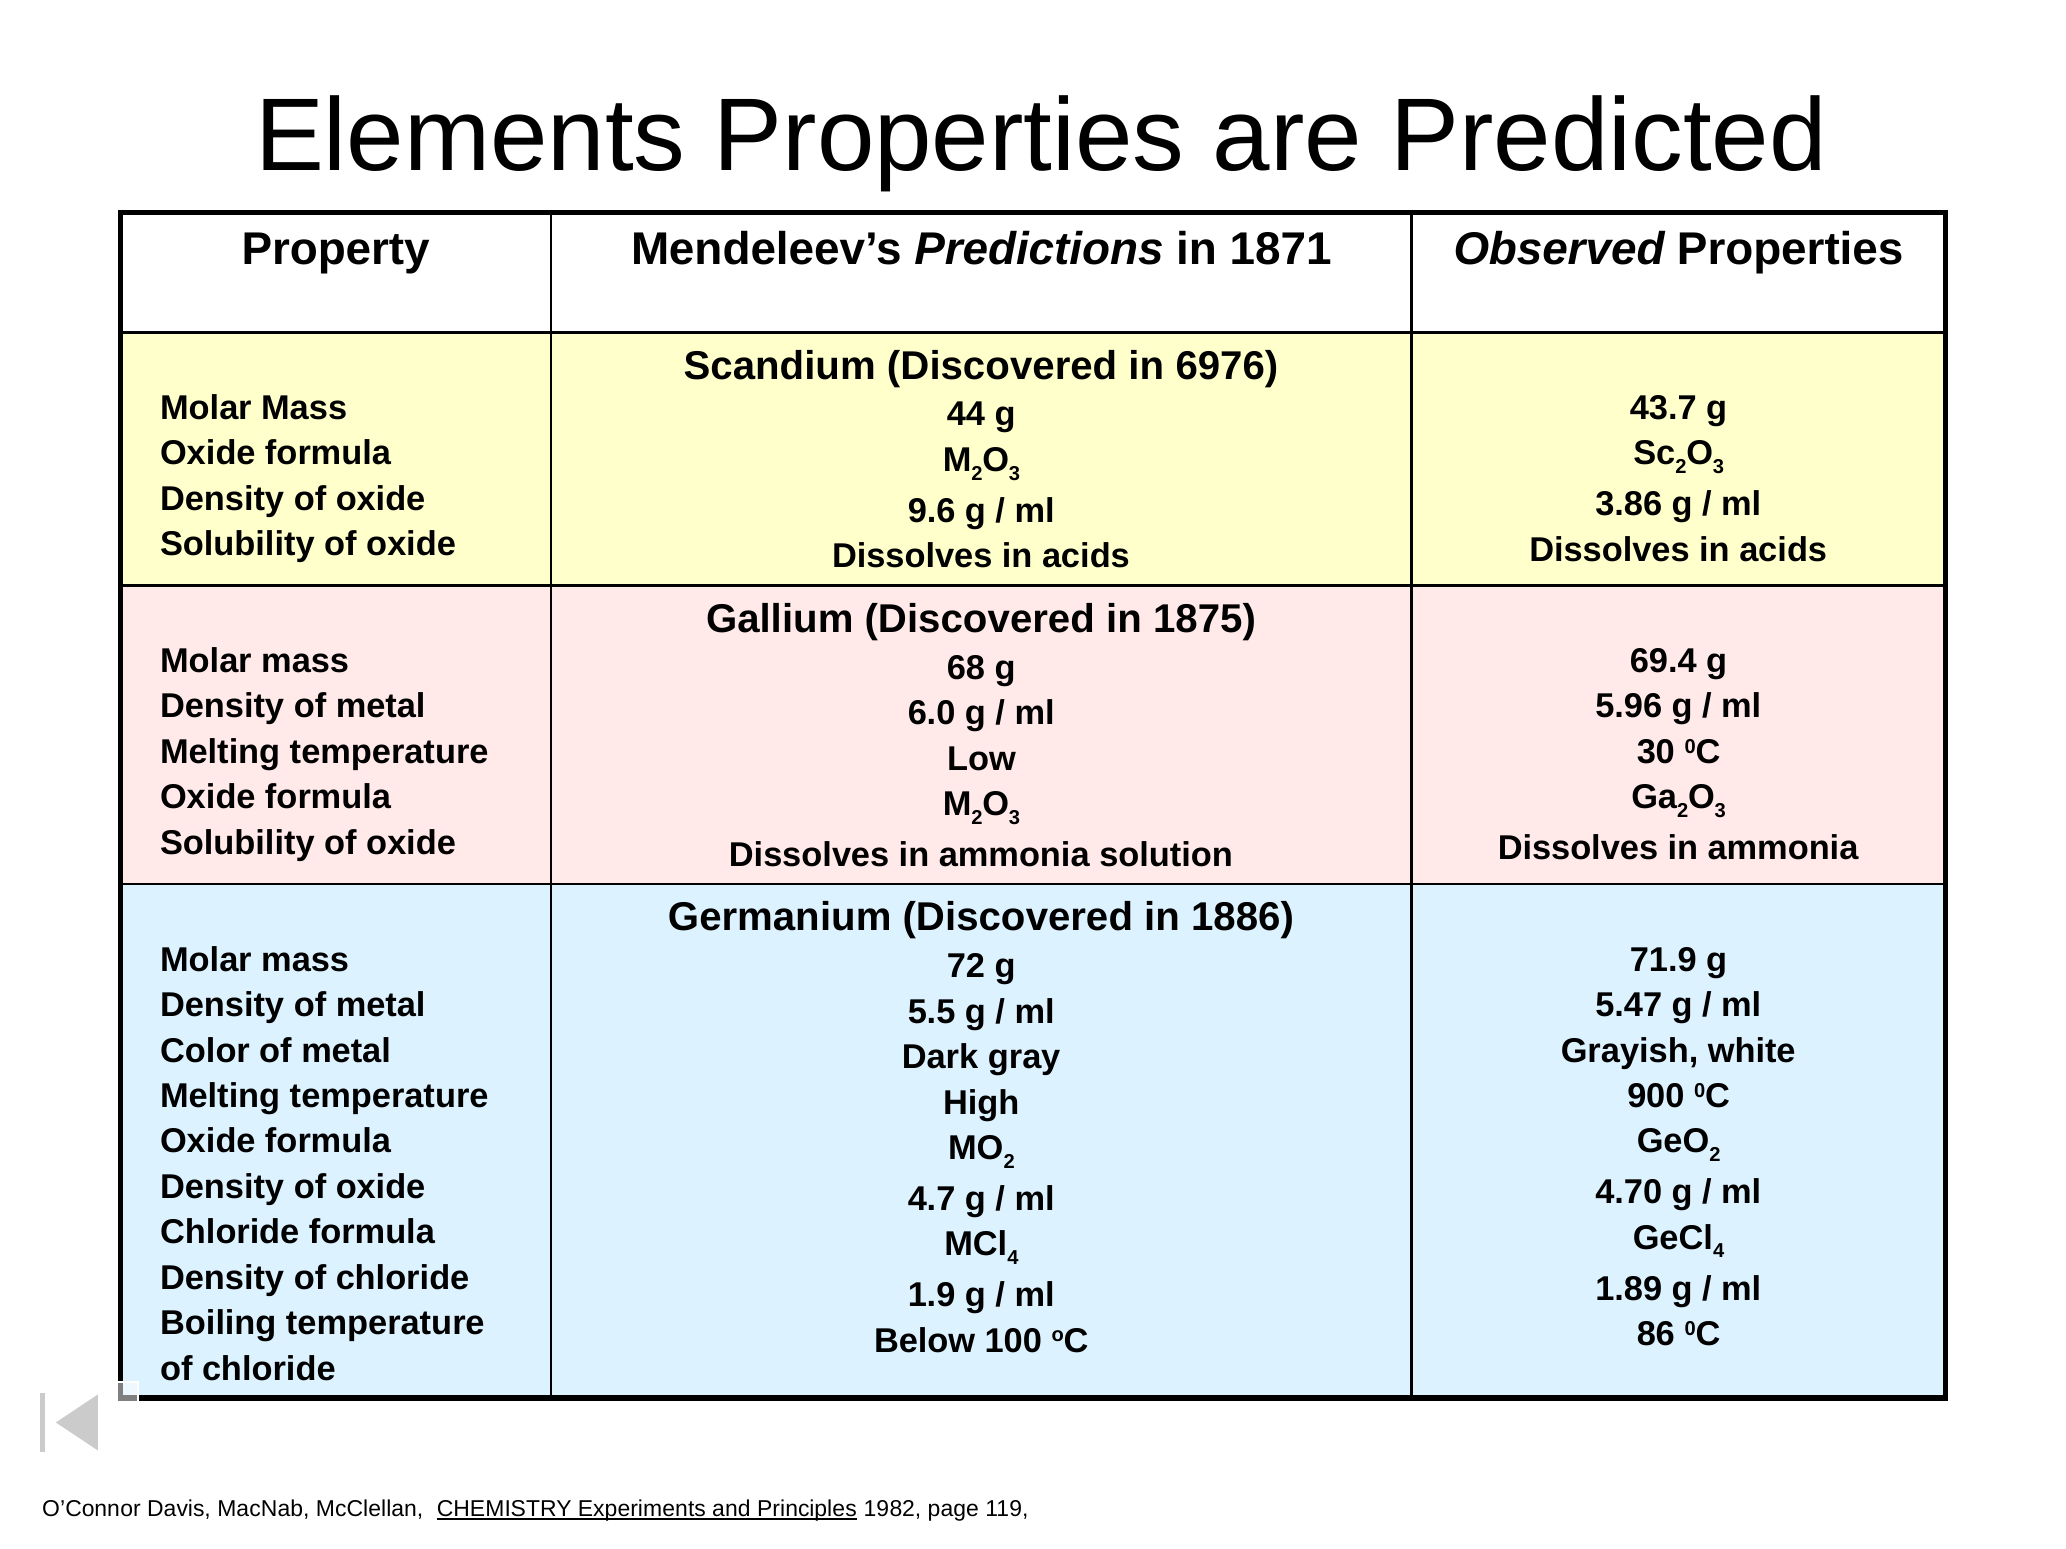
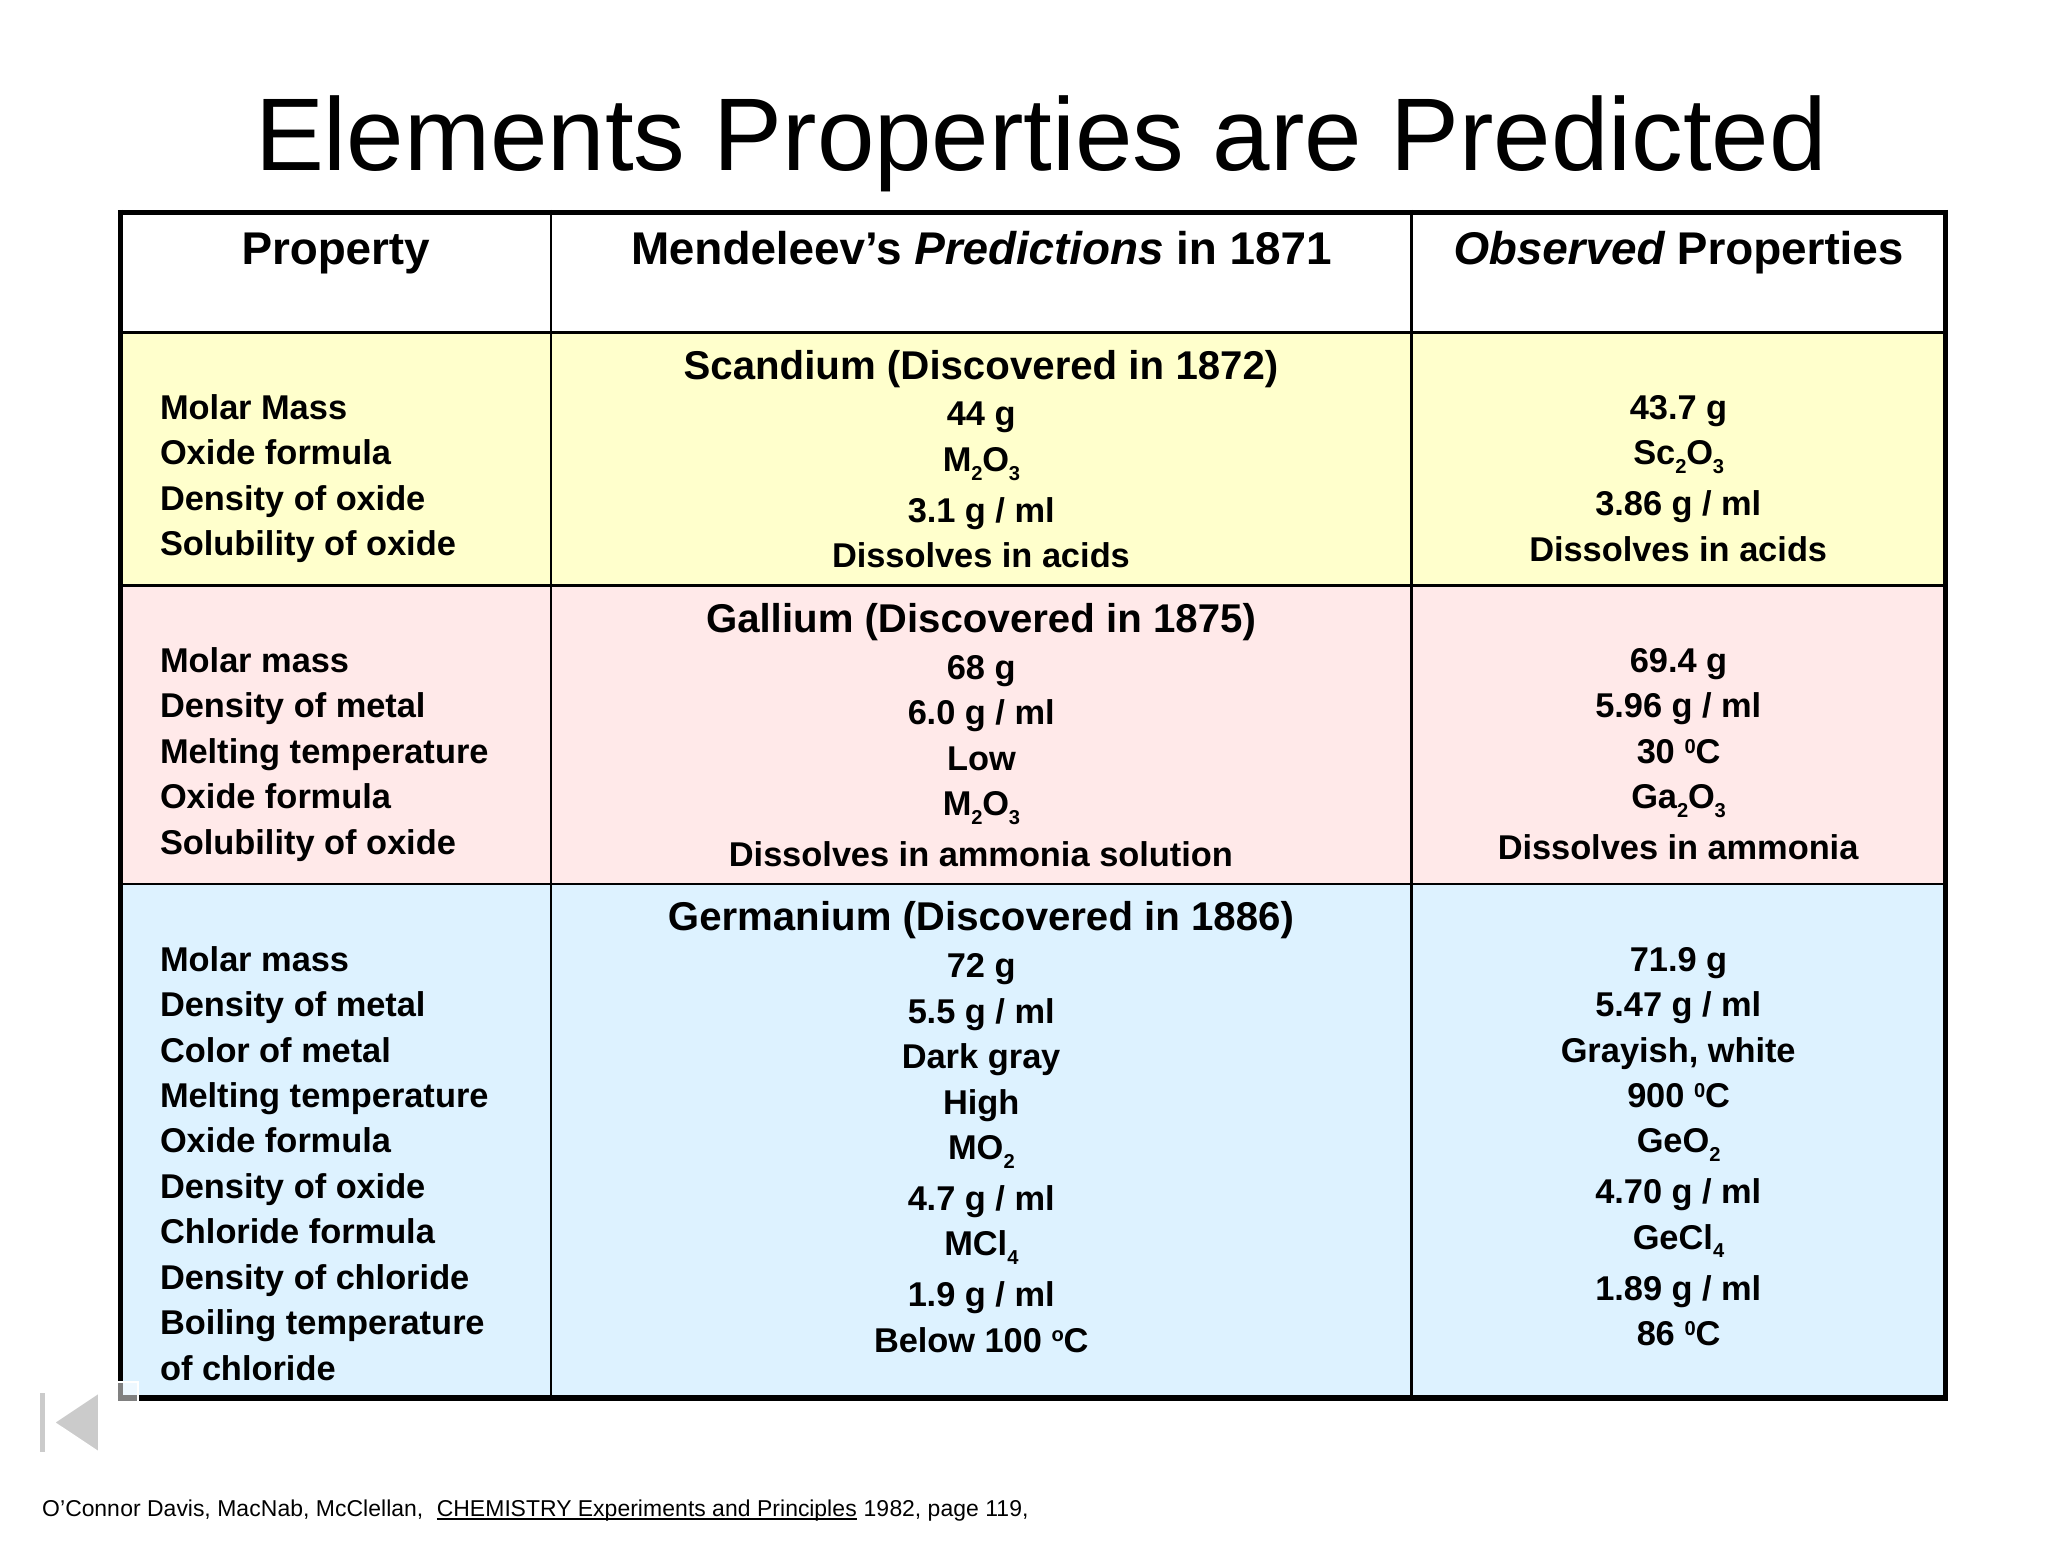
6976: 6976 -> 1872 (1227, 366)
9.6: 9.6 -> 3.1 (932, 511)
